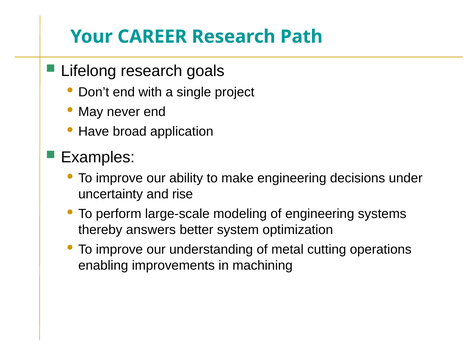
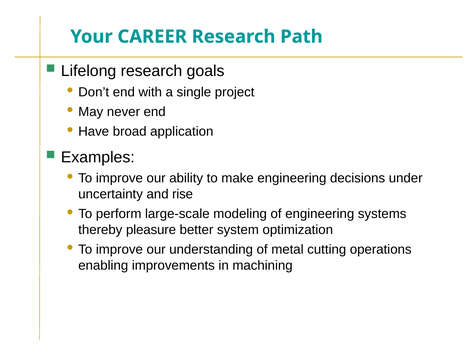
answers: answers -> pleasure (151, 230)
